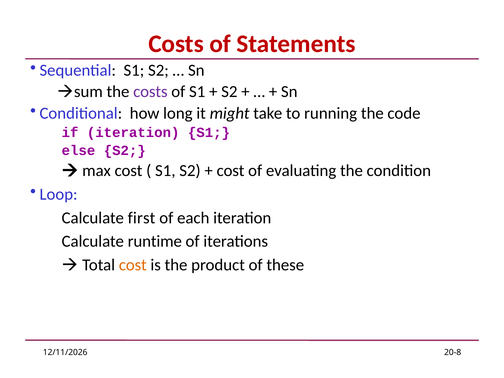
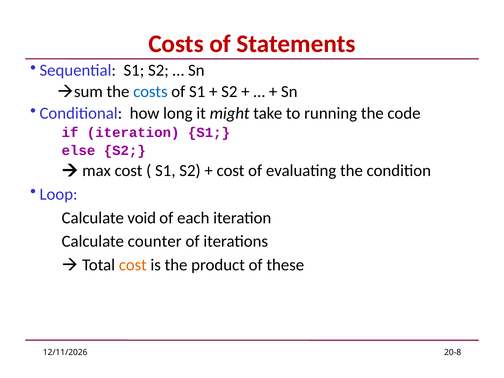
costs colour: purple -> blue (150, 92)
first: first -> void (142, 218)
runtime: runtime -> counter (155, 241)
